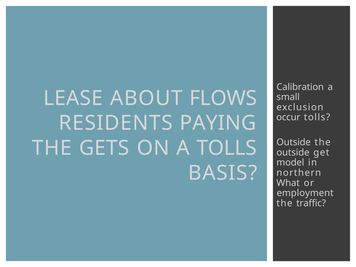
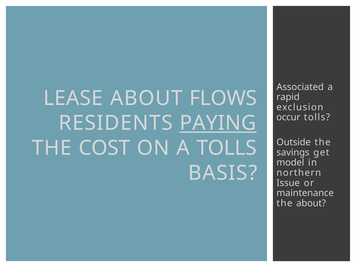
Calibration: Calibration -> Associated (300, 87)
small: small -> rapid (288, 97)
PAYING underline: none -> present (218, 123)
GETS: GETS -> COST (104, 148)
outside: outside -> savings (293, 152)
What: What -> Issue (288, 183)
employment: employment -> maintenance (305, 193)
the traffic: traffic -> about (311, 203)
